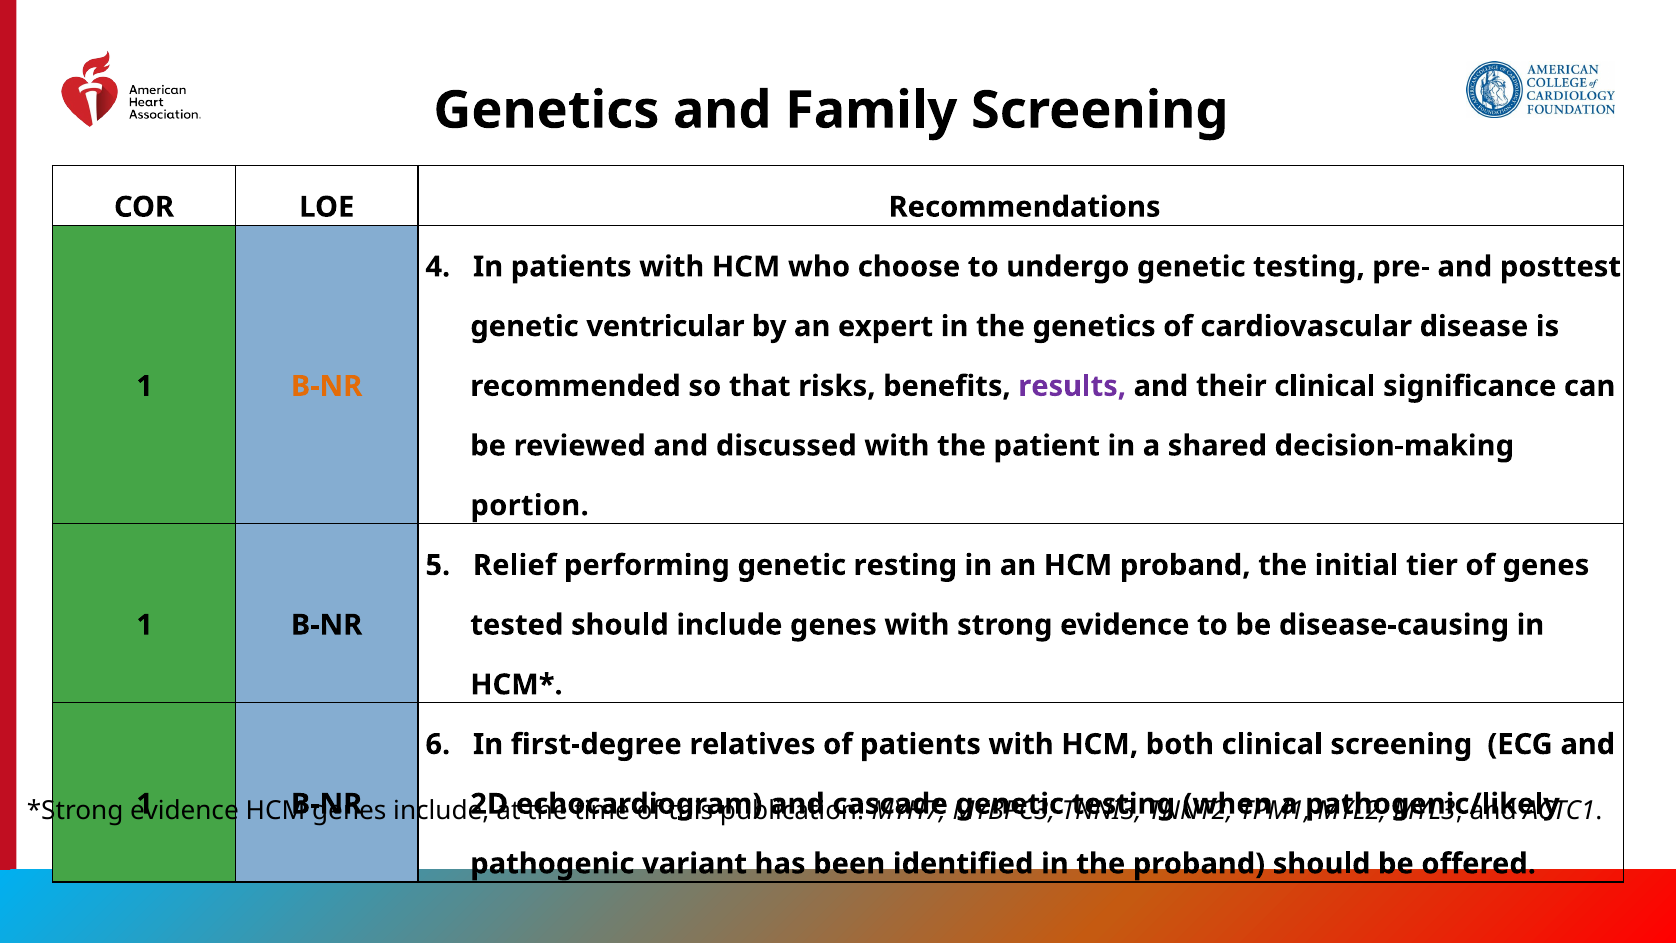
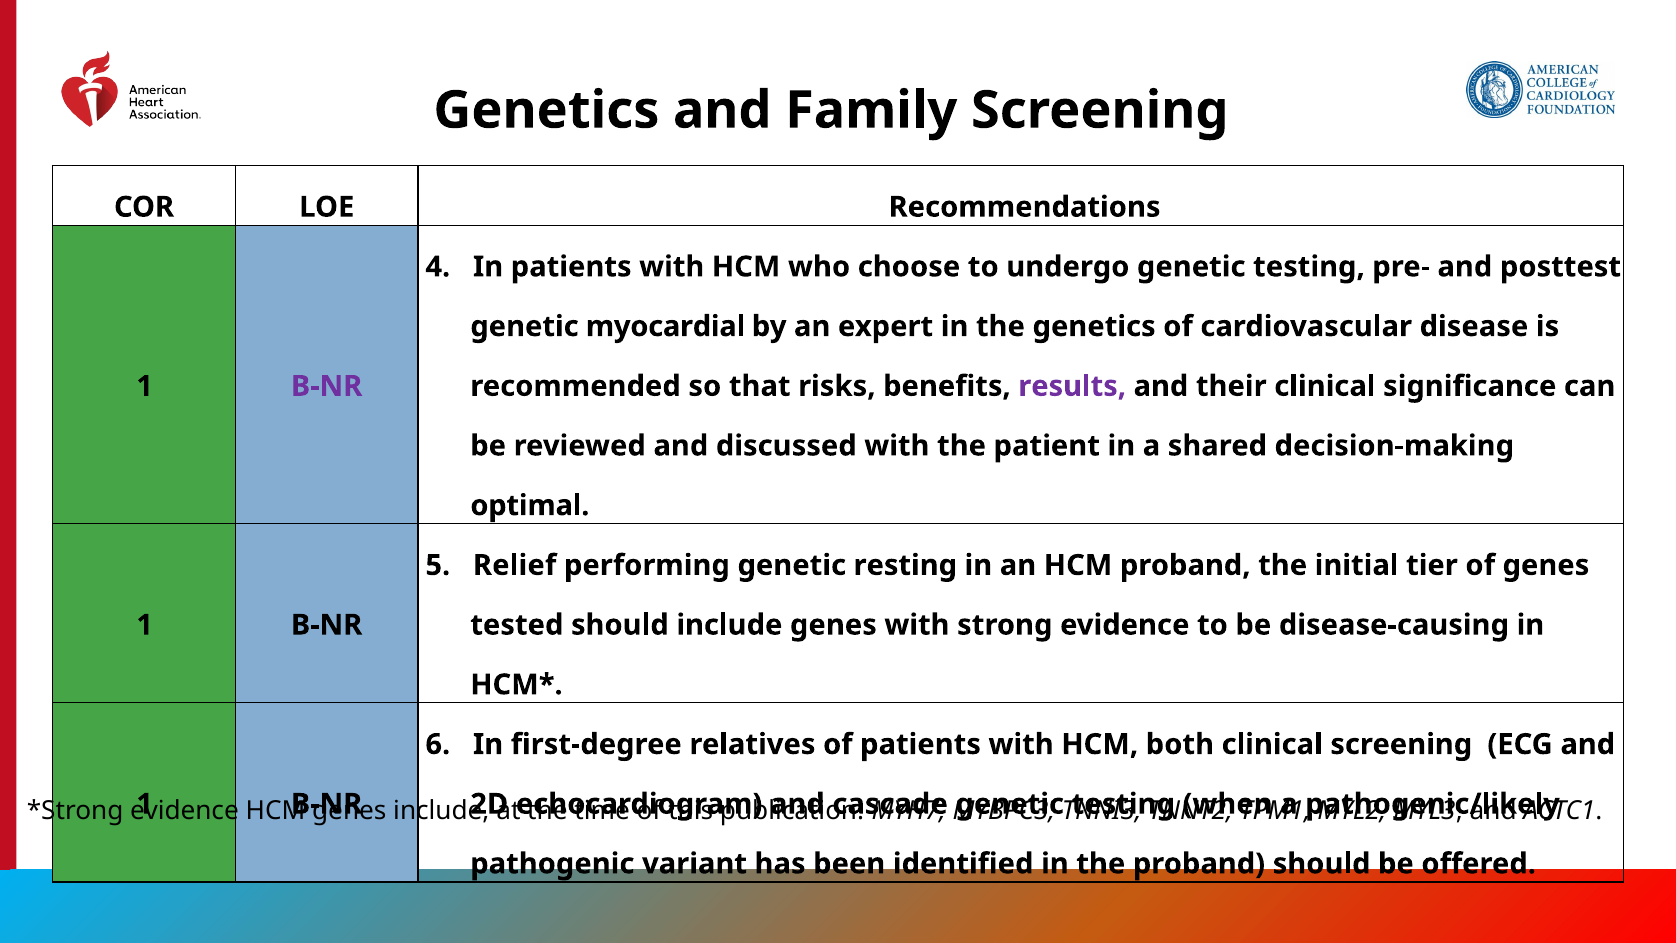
ventricular: ventricular -> myocardial (665, 326)
B-NR colour: orange -> purple (327, 386)
portion: portion -> optimal (530, 505)
